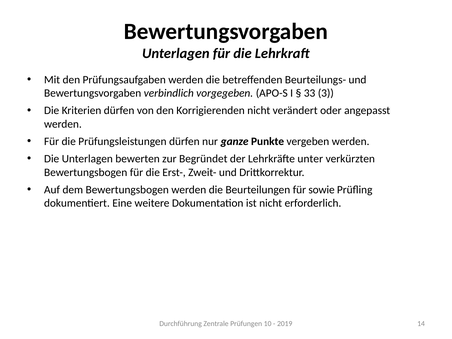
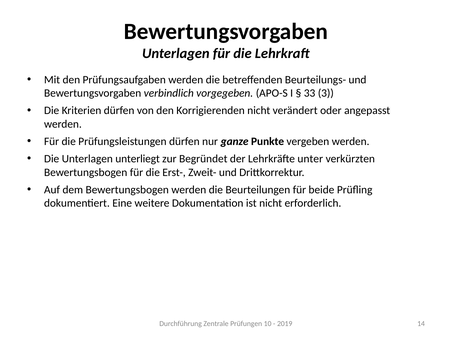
bewerten: bewerten -> unterliegt (138, 159)
sowie: sowie -> beide (321, 190)
